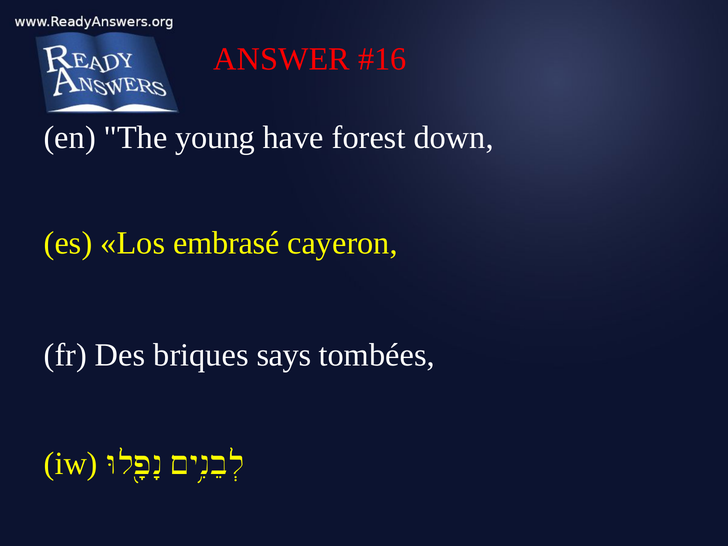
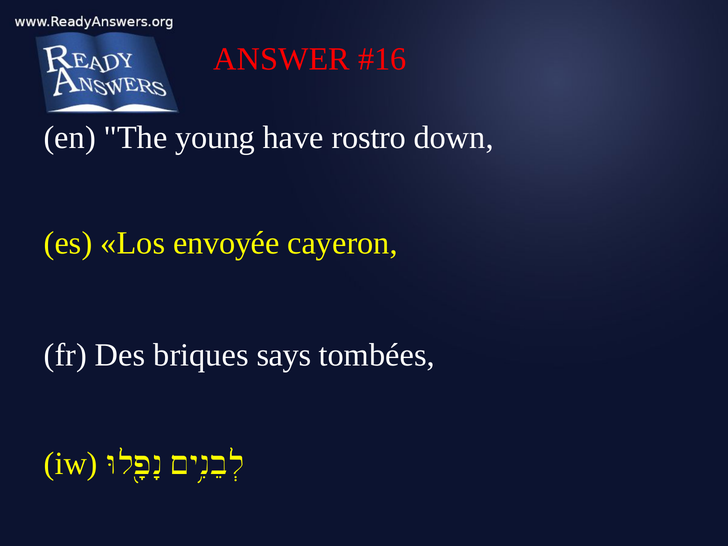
forest: forest -> rostro (369, 137)
embrasé: embrasé -> envoyée (226, 243)
